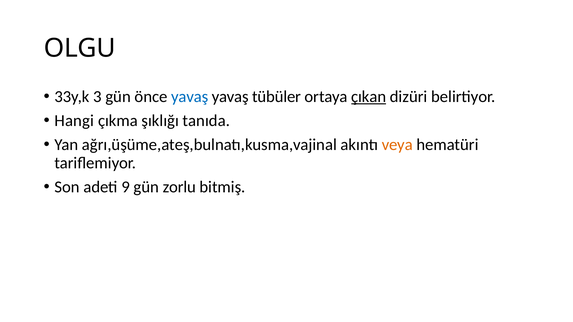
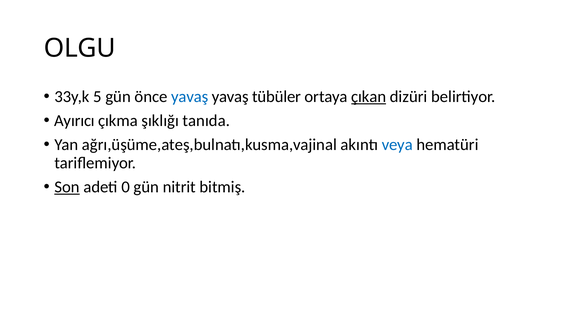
3: 3 -> 5 (97, 97)
Hangi: Hangi -> Ayırıcı (74, 121)
veya colour: orange -> blue (397, 145)
Son underline: none -> present (67, 187)
9: 9 -> 0 (126, 187)
zorlu: zorlu -> nitrit (179, 187)
